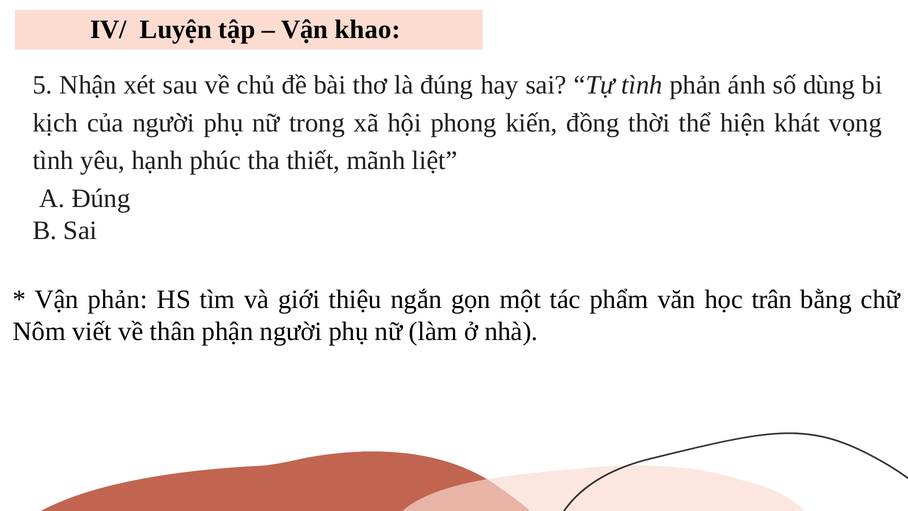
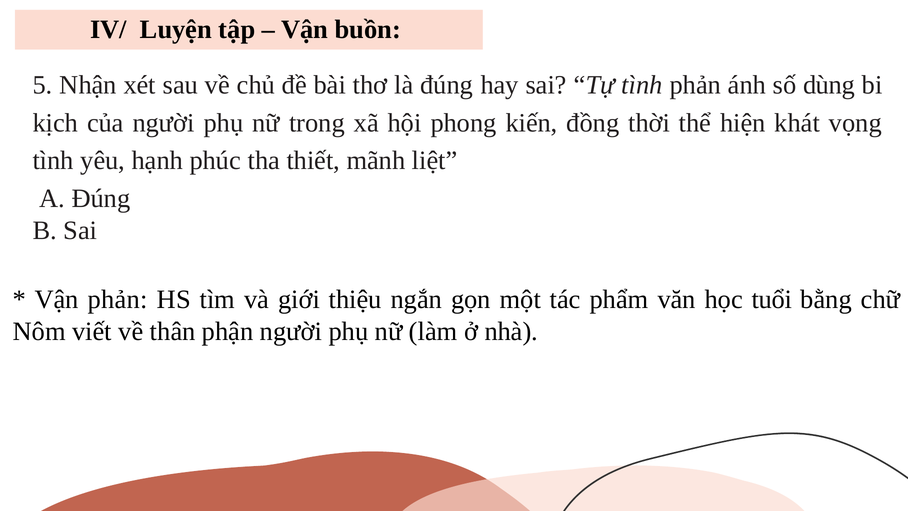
khao: khao -> buồn (368, 30)
trân: trân -> tuổi (772, 300)
